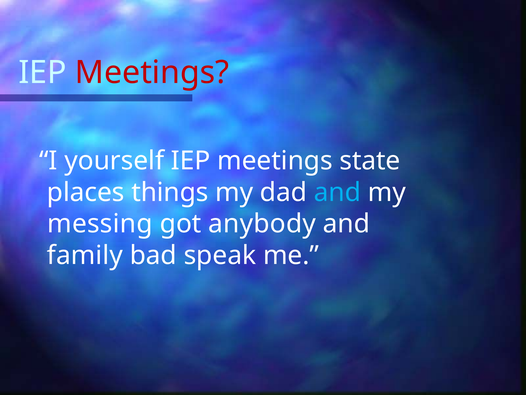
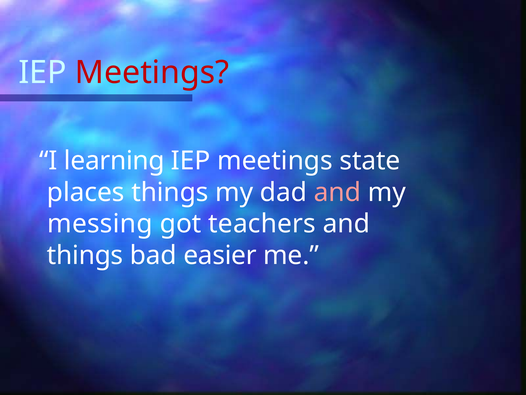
yourself: yourself -> learning (114, 161)
and colour: light blue -> pink (337, 192)
anybody: anybody -> teachers (262, 224)
family: family -> things (85, 255)
speak: speak -> easier (220, 255)
